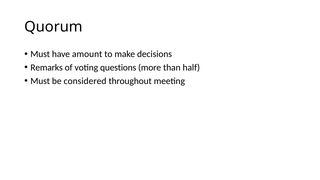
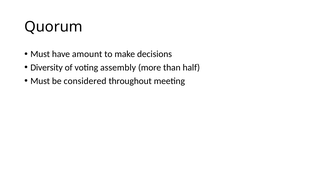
Remarks: Remarks -> Diversity (47, 68)
questions: questions -> assembly (118, 68)
